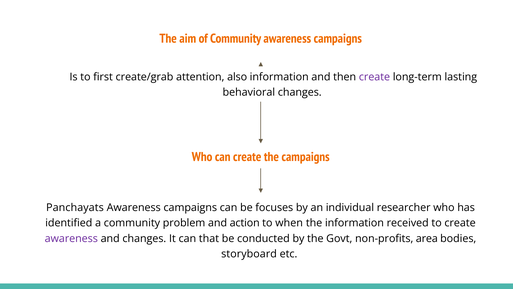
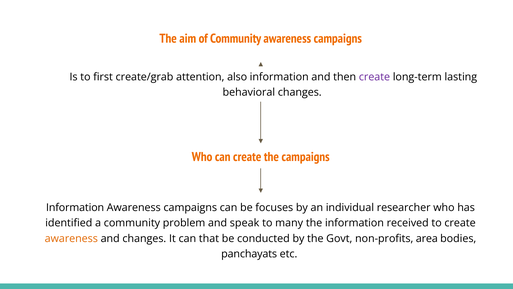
Panchayats: Panchayats -> Information (75, 207)
action: action -> speak (245, 223)
when: when -> many (289, 223)
awareness colour: purple -> orange (71, 238)
storyboard: storyboard -> panchayats (249, 254)
